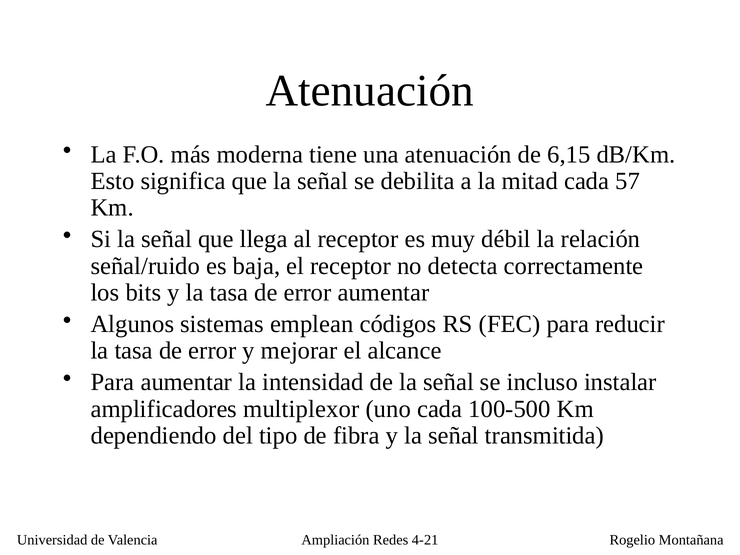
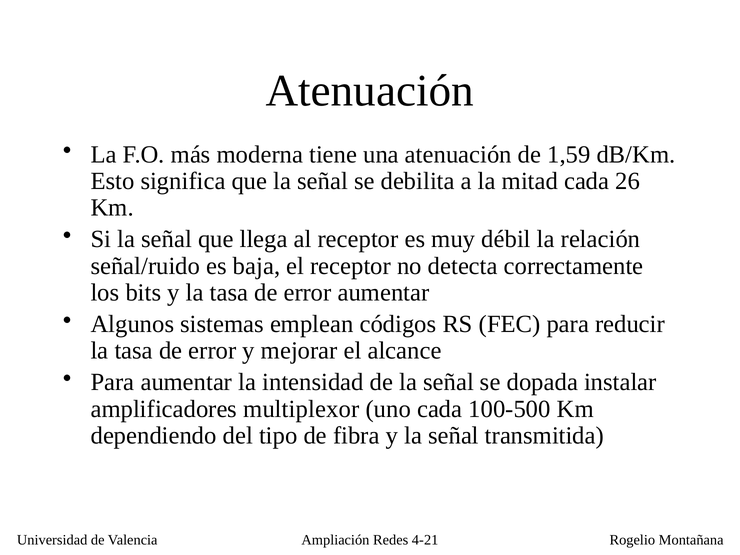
6,15: 6,15 -> 1,59 (569, 154)
57: 57 -> 26 (628, 181)
incluso: incluso -> dopada (542, 382)
